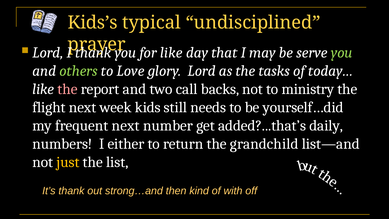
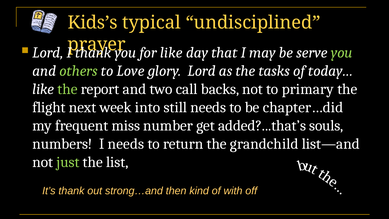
the colour: pink -> light green (67, 89)
ministry: ministry -> primary (308, 89)
kids: kids -> into (148, 107)
yourself…did: yourself…did -> chapter…did (303, 107)
frequent next: next -> miss (126, 126)
daily: daily -> souls (326, 126)
I either: either -> needs (126, 144)
just colour: yellow -> light green (68, 162)
